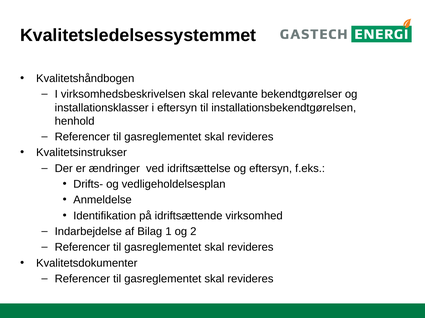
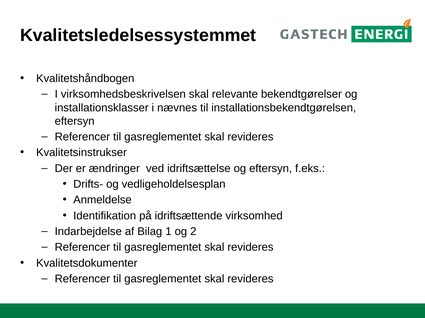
i eftersyn: eftersyn -> nævnes (177, 108)
henhold: henhold -> eftersyn (75, 121)
